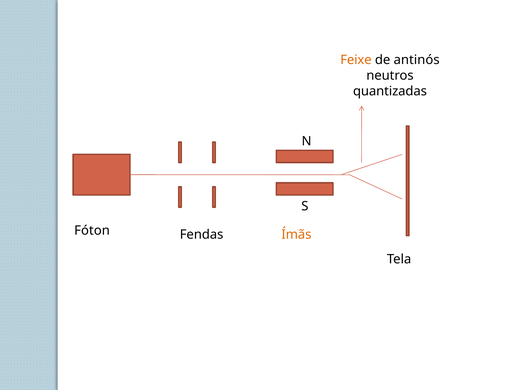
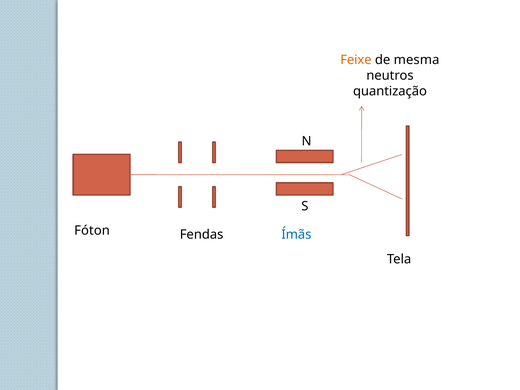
antinós: antinós -> mesma (417, 60)
quantizadas: quantizadas -> quantização (390, 91)
Ímãs colour: orange -> blue (296, 235)
